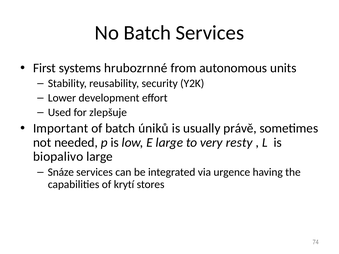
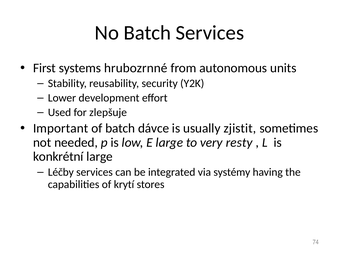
úniků: úniků -> dávce (154, 128)
právě: právě -> zjistit (240, 128)
biopalivo: biopalivo -> konkrétní (58, 157)
Snáze: Snáze -> Léčby (61, 172)
urgence: urgence -> systémy (232, 172)
